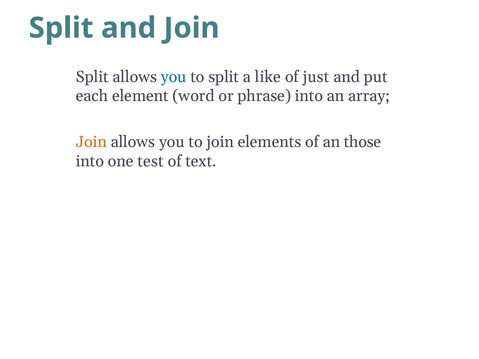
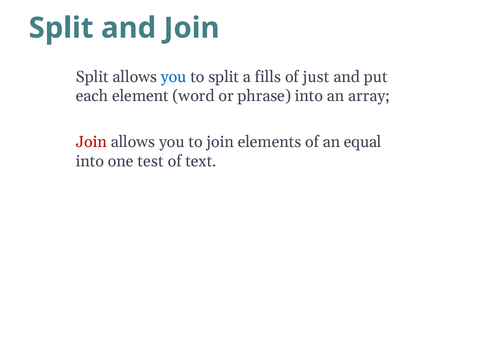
like: like -> fills (268, 77)
Join colour: orange -> red (91, 142)
those: those -> equal (363, 142)
